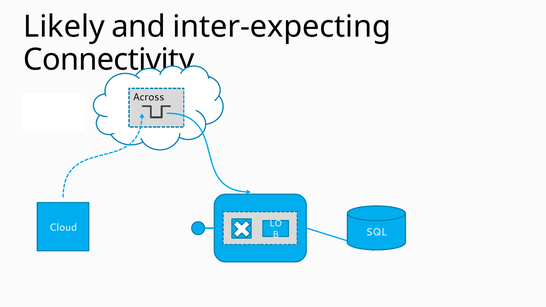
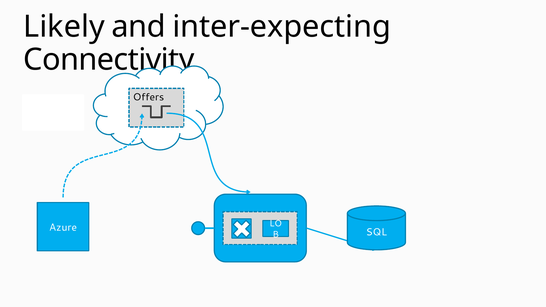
Across: Across -> Offers (149, 97)
Cloud: Cloud -> Azure (63, 227)
